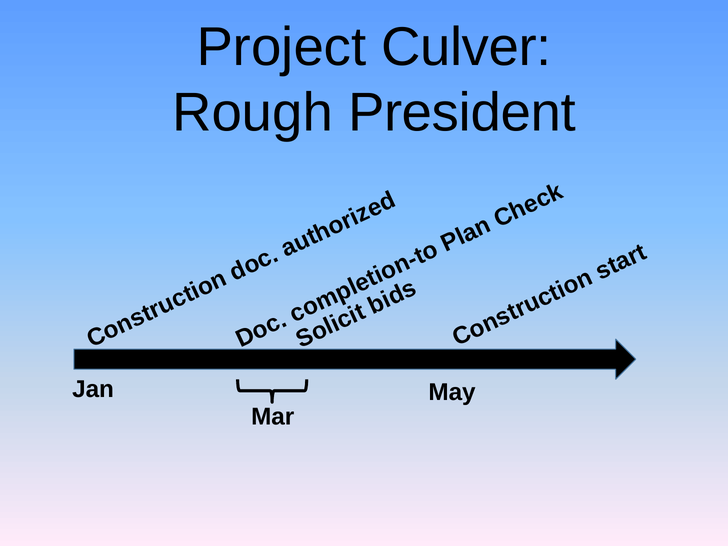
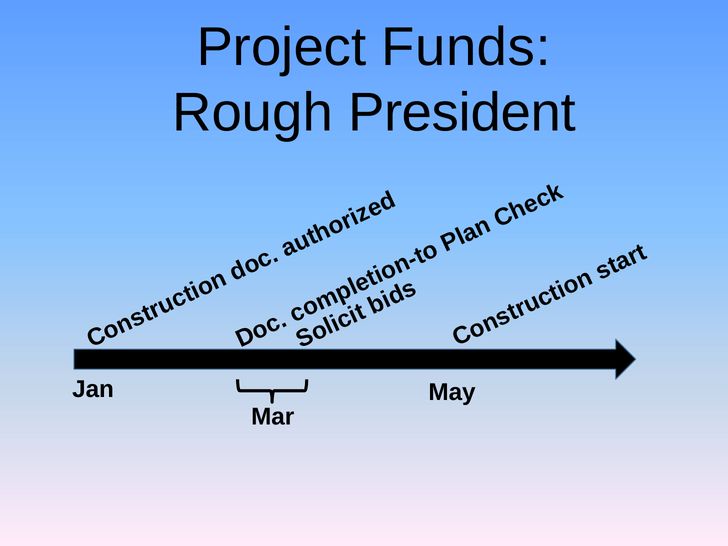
Culver: Culver -> Funds (466, 47)
